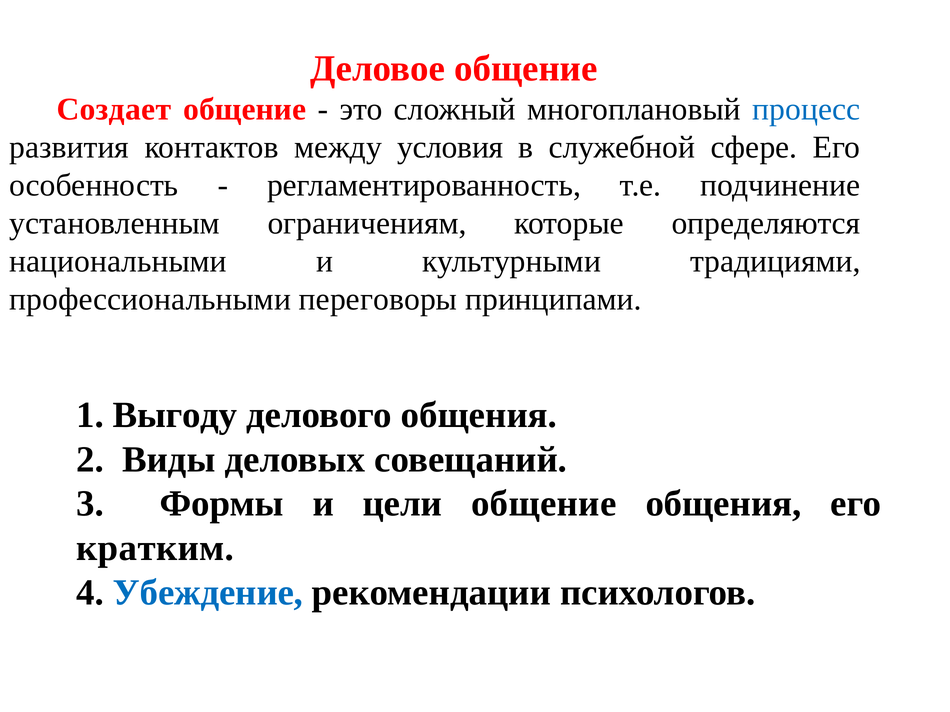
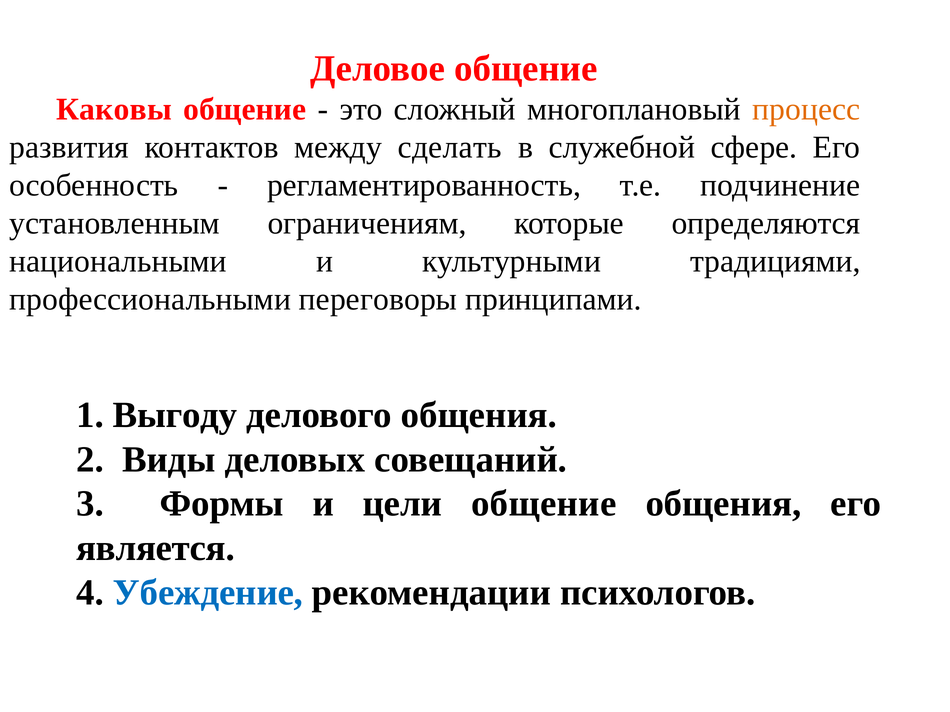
Создает: Создает -> Каковы (114, 109)
процесс colour: blue -> orange (806, 109)
условия: условия -> сделать (450, 147)
кратким: кратким -> является (156, 548)
